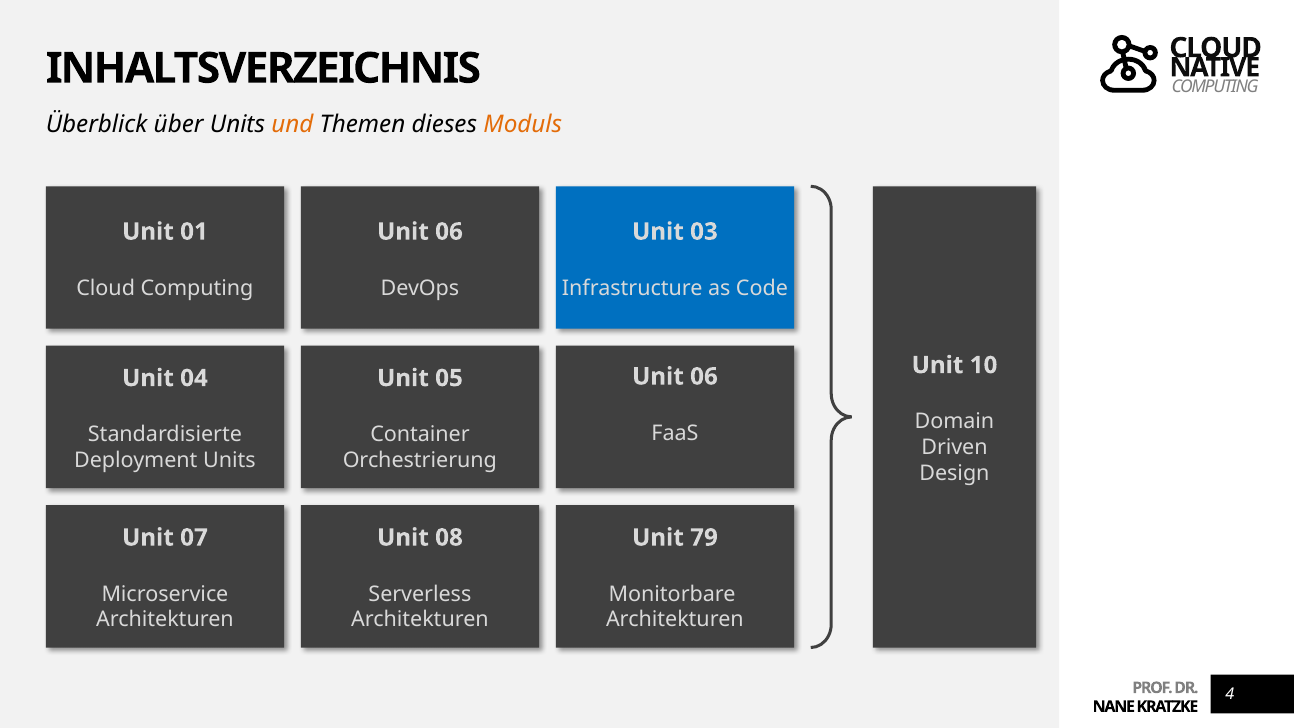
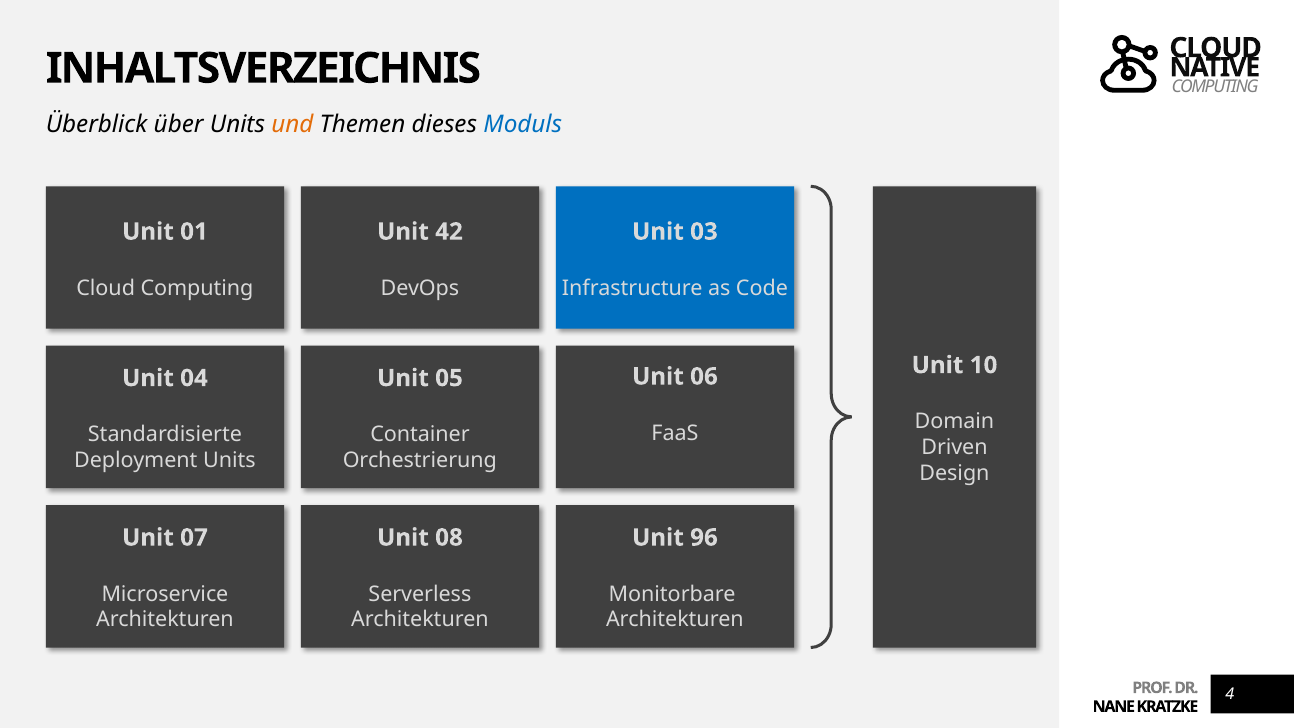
Moduls colour: orange -> blue (523, 125)
06: 06 -> 42 (449, 232)
79: 79 -> 96 (704, 537)
